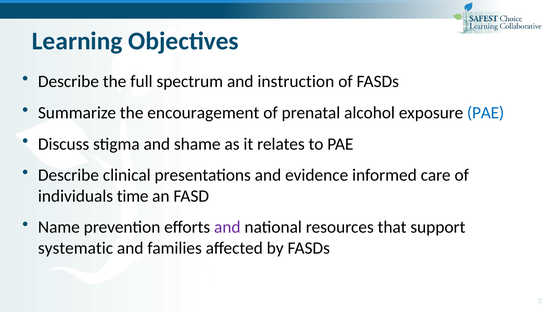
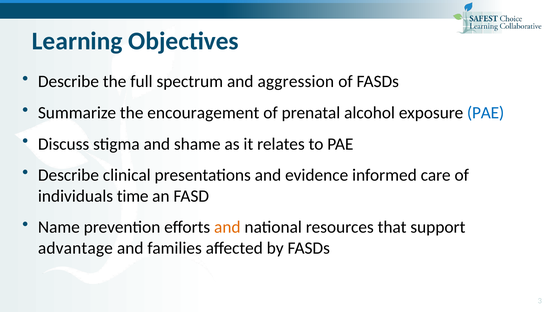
instruction: instruction -> aggression (296, 82)
and colour: purple -> orange (227, 227)
systematic: systematic -> advantage (75, 248)
